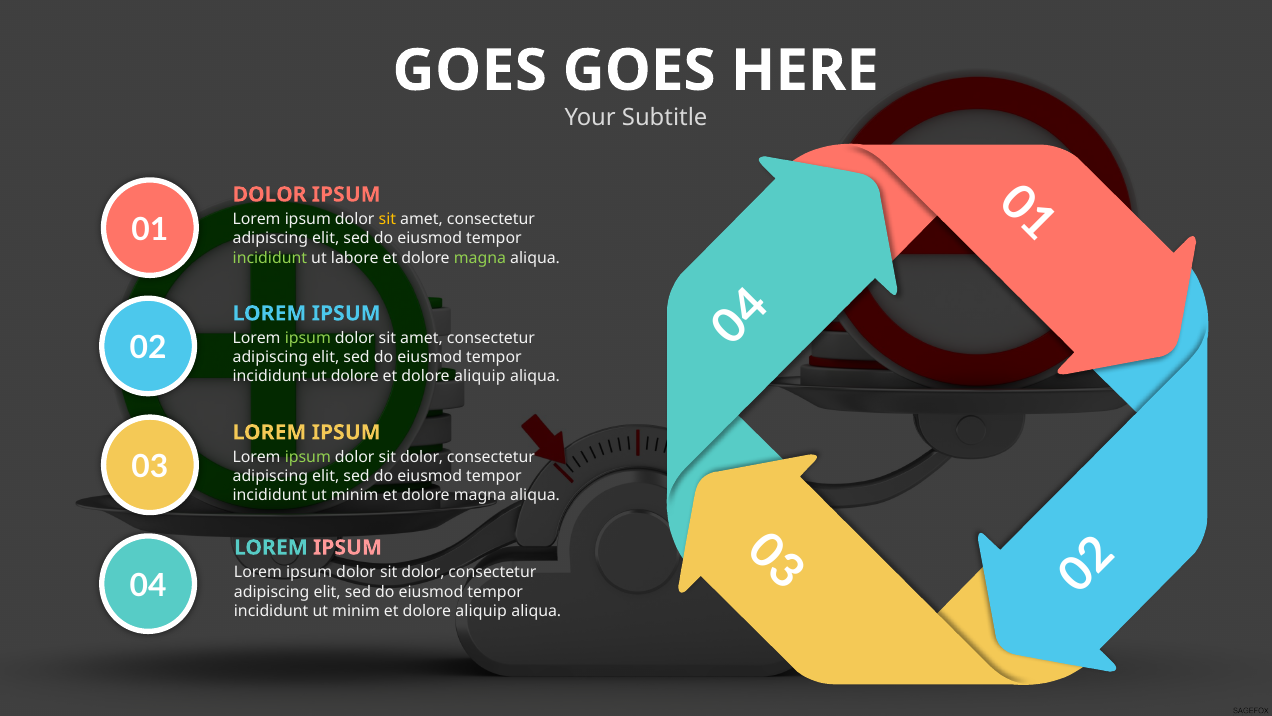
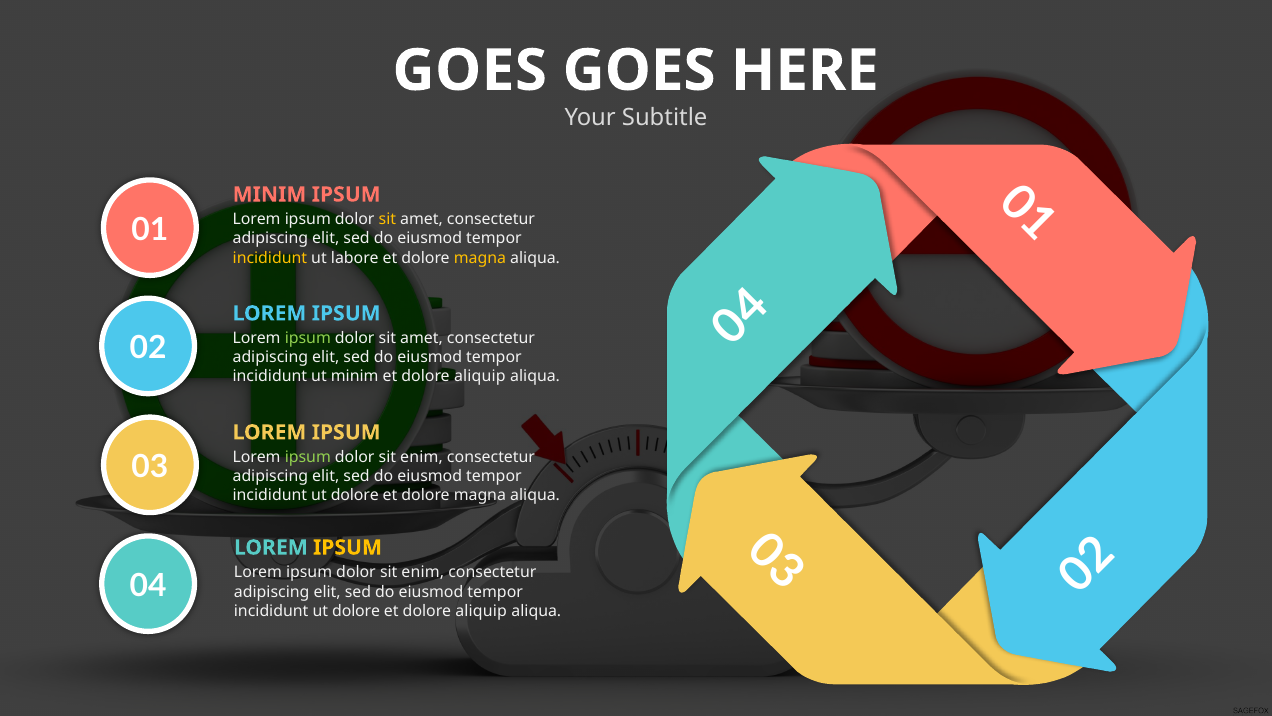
DOLOR: DOLOR -> MINIM (270, 194)
incididunt colour: light green -> yellow (270, 258)
magna colour: light green -> yellow (480, 258)
ut dolore: dolore -> minim (355, 376)
dolor: dolor -> enim (421, 457)
minim: minim -> dolore (355, 495)
IPSUM colour: pink -> yellow (348, 547)
dolor: dolor -> enim (423, 572)
minim: minim -> dolore (356, 610)
